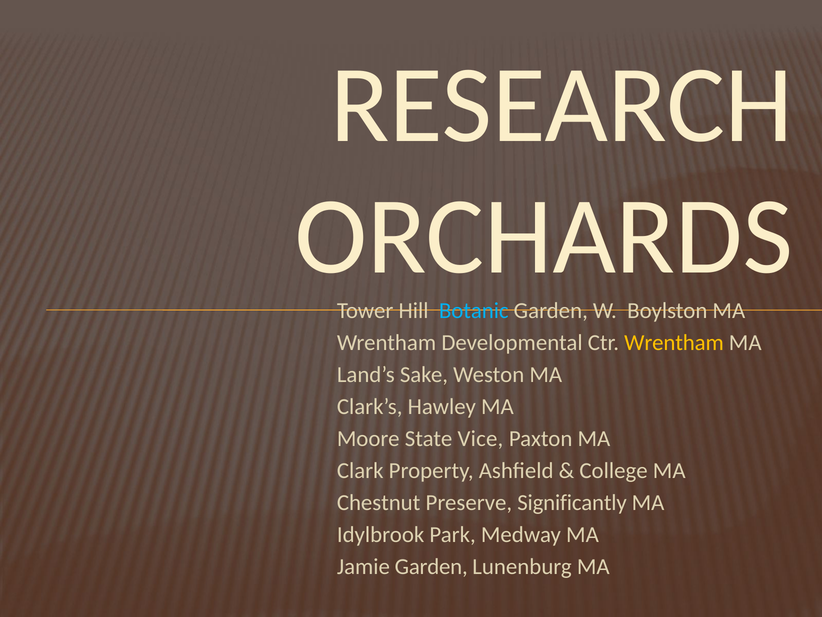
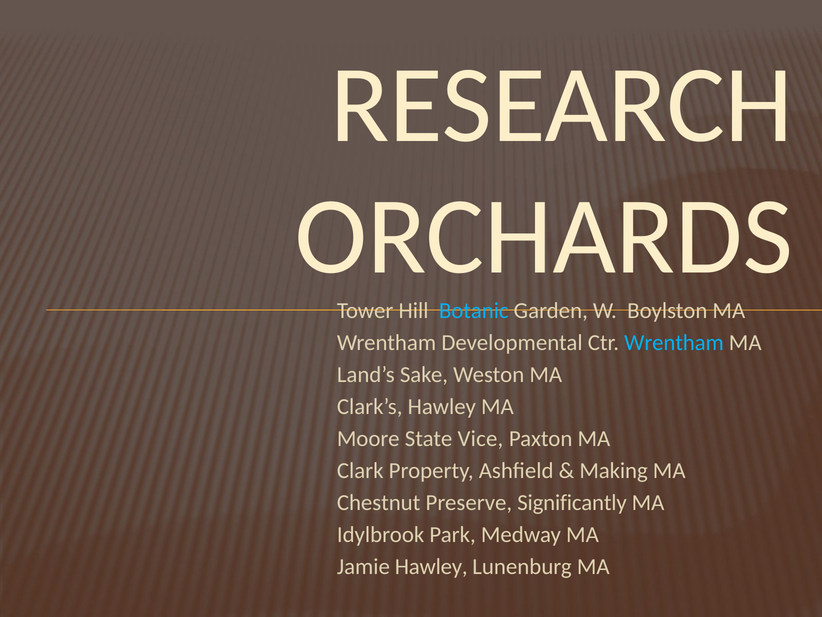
Wrentham colour: yellow -> light blue (674, 342)
College: College -> Making (614, 470)
Jamie Garden: Garden -> Hawley (431, 566)
